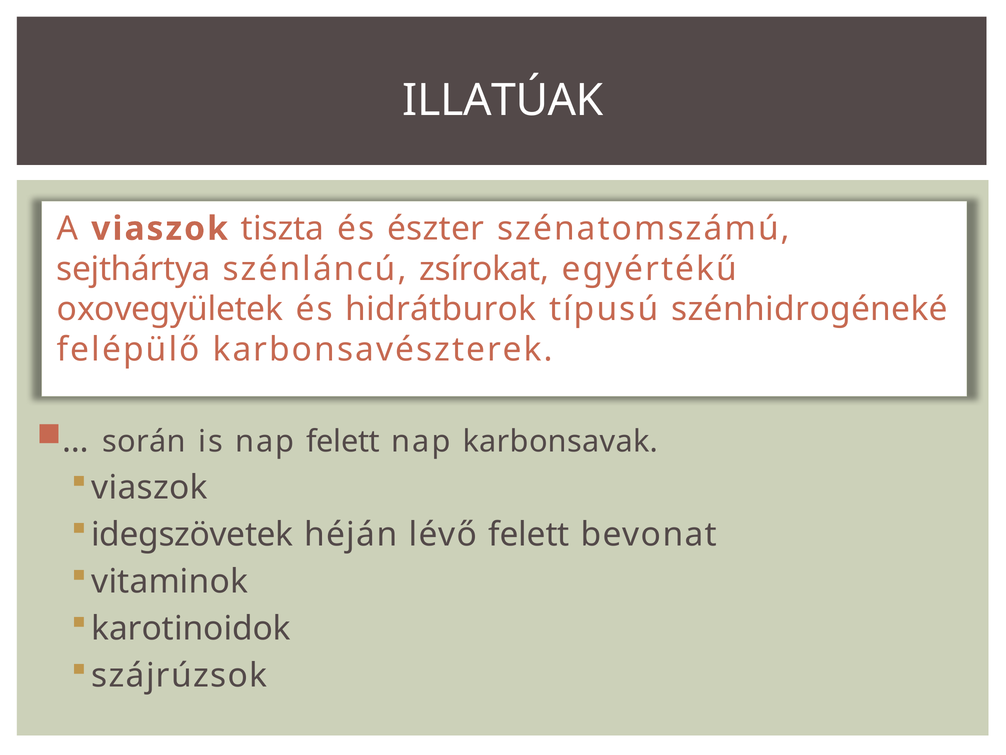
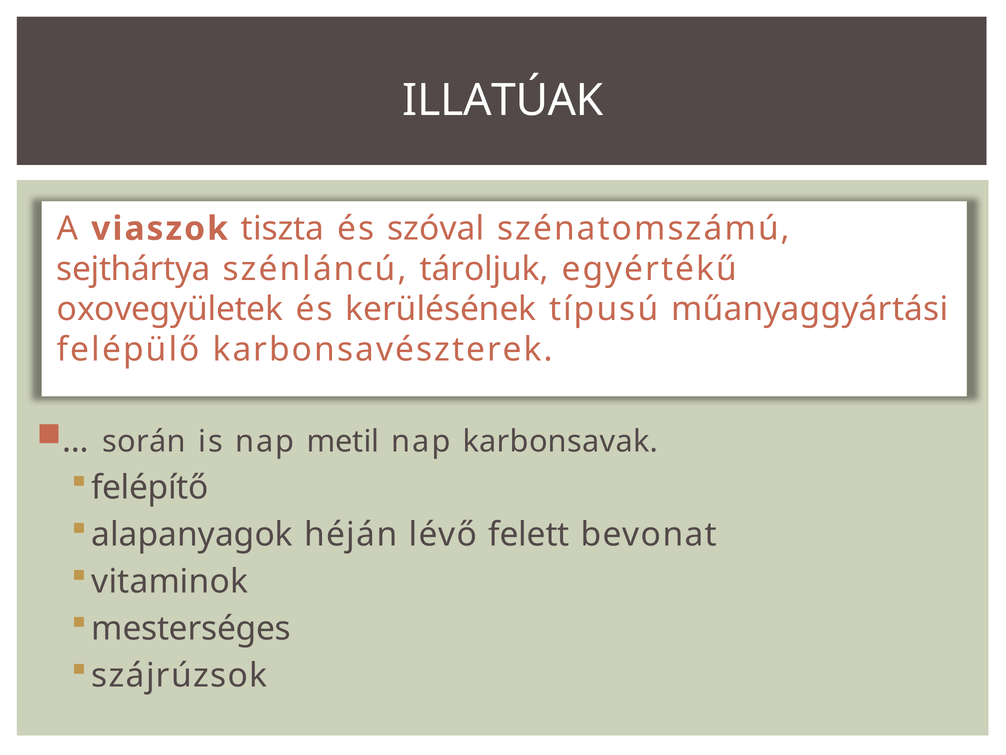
észter: észter -> szóval (436, 229)
zsírokat: zsírokat -> tároljuk (484, 269)
hidrátburok: hidrátburok -> kerülésének (441, 309)
szénhidrogéneké: szénhidrogéneké -> műanyaggyártási (810, 309)
nap felett: felett -> metil (343, 441)
viaszok: viaszok -> felépítő (150, 487)
idegszövetek: idegszövetek -> alapanyagok (192, 534)
karotinoidok: karotinoidok -> mesterséges (191, 628)
